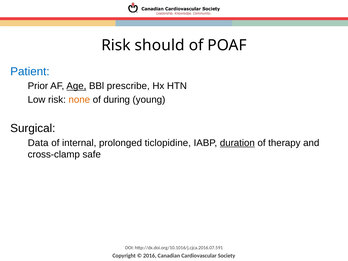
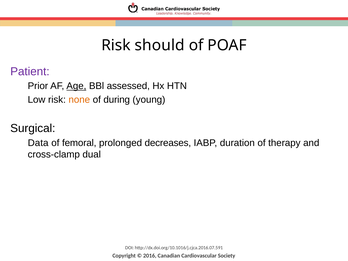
Patient colour: blue -> purple (30, 71)
prescribe: prescribe -> assessed (128, 86)
internal: internal -> femoral (79, 143)
ticlopidine: ticlopidine -> decreases (168, 143)
duration underline: present -> none (237, 143)
safe: safe -> dual (92, 155)
